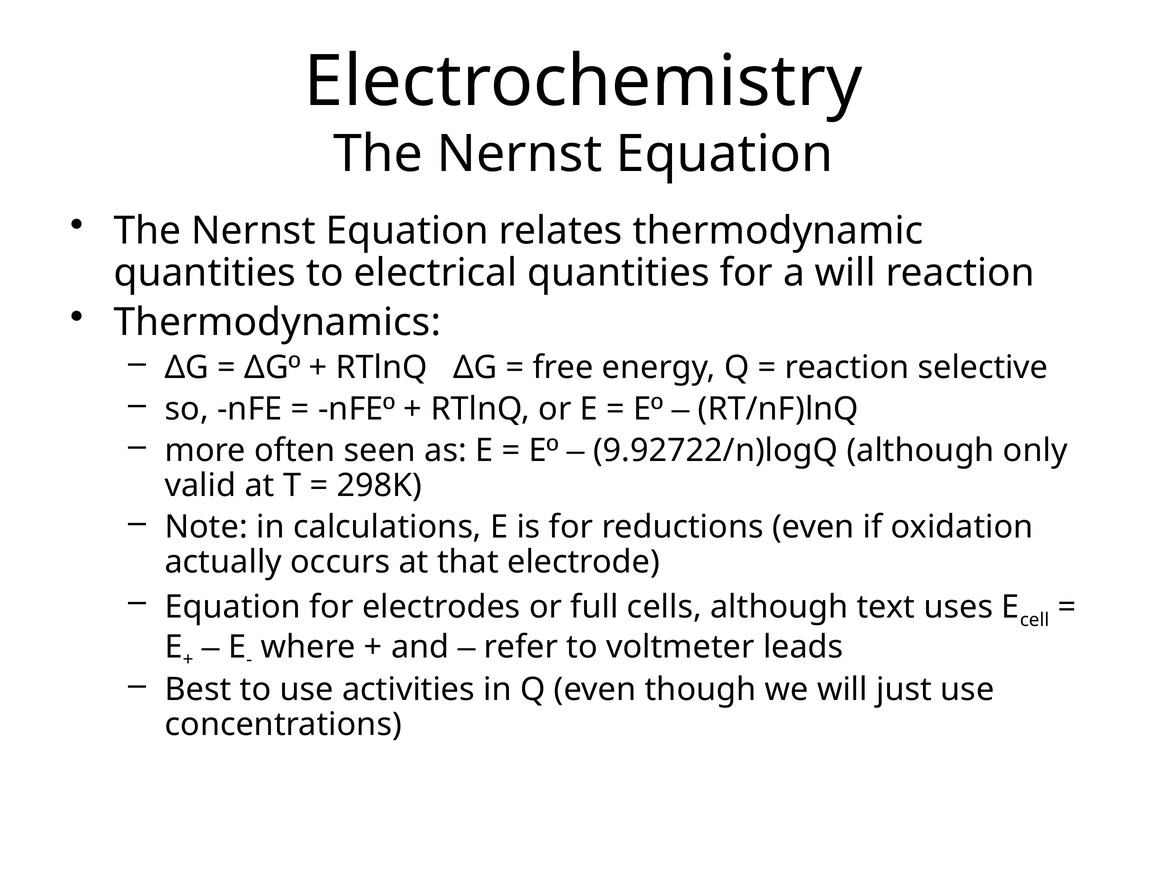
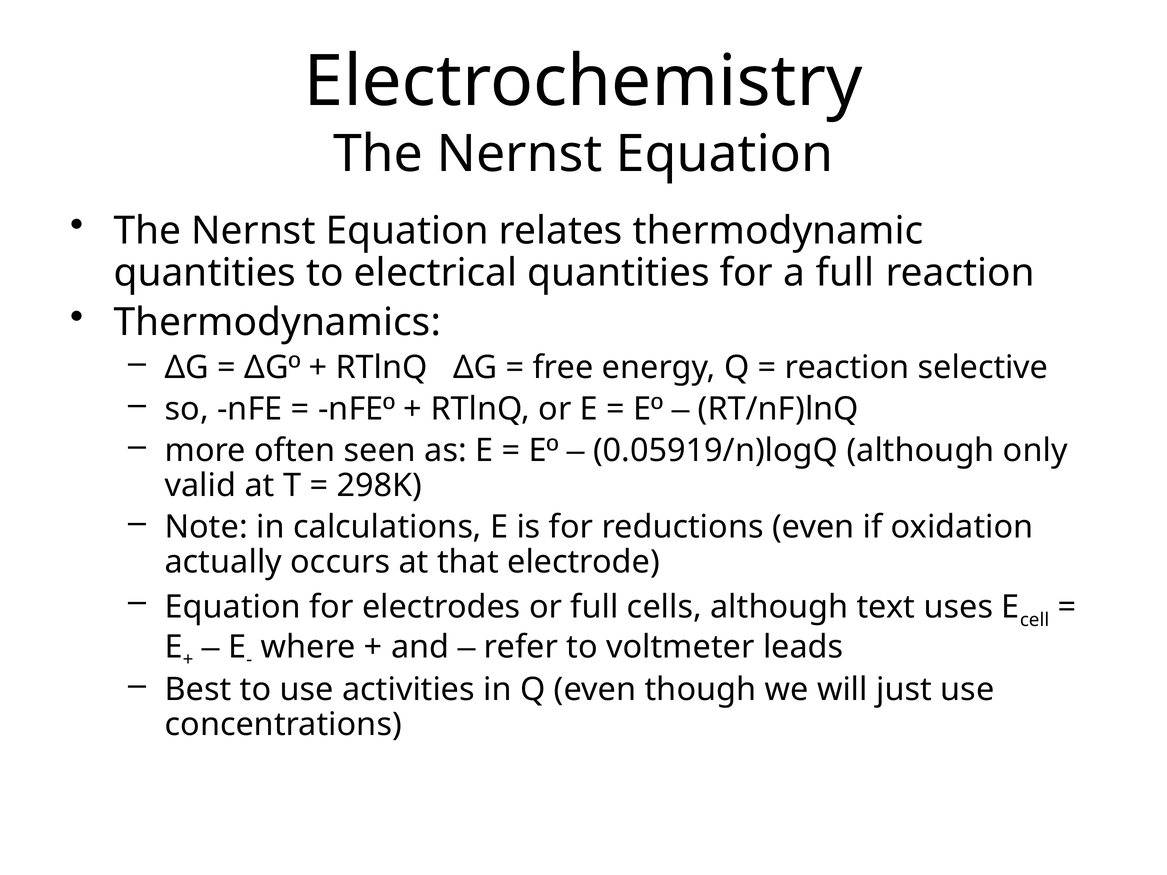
a will: will -> full (845, 273)
9.92722/n)logQ: 9.92722/n)logQ -> 0.05919/n)logQ (716, 451)
